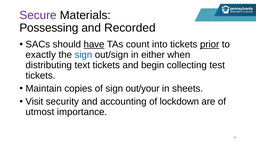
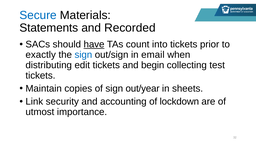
Secure colour: purple -> blue (38, 15)
Possessing: Possessing -> Statements (49, 28)
prior underline: present -> none (210, 44)
either: either -> email (153, 55)
text: text -> edit (82, 65)
out/your: out/your -> out/year (143, 89)
Visit: Visit -> Link (34, 102)
